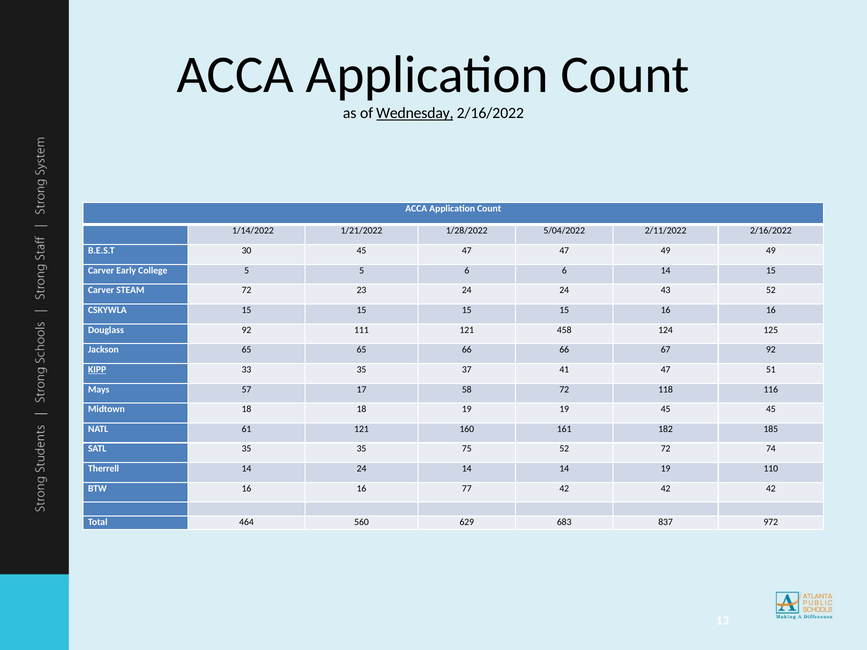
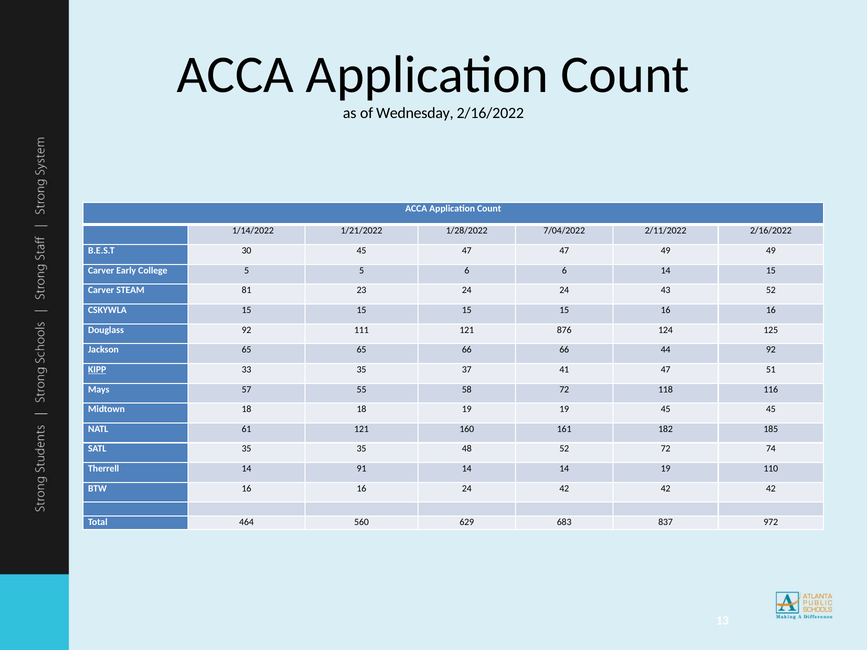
Wednesday underline: present -> none (415, 113)
5/04/2022: 5/04/2022 -> 7/04/2022 (564, 231)
STEAM 72: 72 -> 81 (247, 290)
458: 458 -> 876 (564, 330)
67: 67 -> 44 (666, 350)
17: 17 -> 55 (362, 389)
75: 75 -> 48 (467, 449)
14 24: 24 -> 91 (362, 469)
16 77: 77 -> 24 (467, 489)
